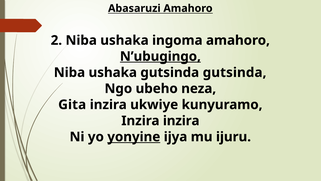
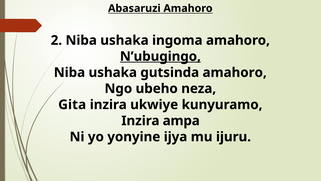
gutsinda gutsinda: gutsinda -> amahoro (235, 72)
Inzira inzira: inzira -> ampa (181, 120)
yonyine underline: present -> none (134, 137)
